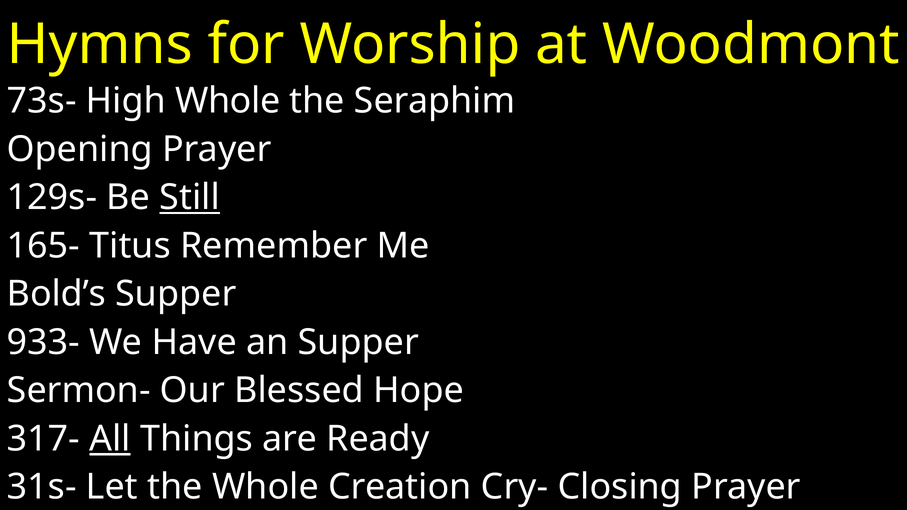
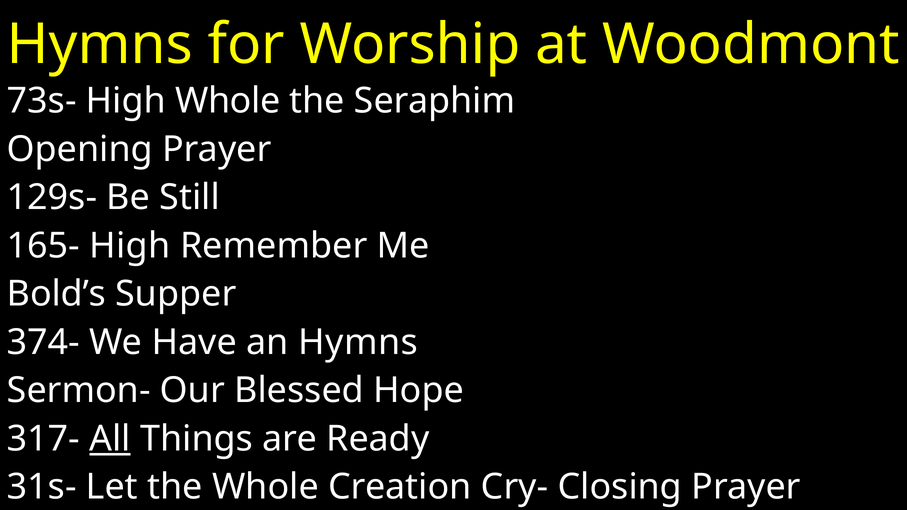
Still underline: present -> none (190, 198)
165- Titus: Titus -> High (130, 246)
933-: 933- -> 374- (43, 342)
an Supper: Supper -> Hymns (358, 342)
